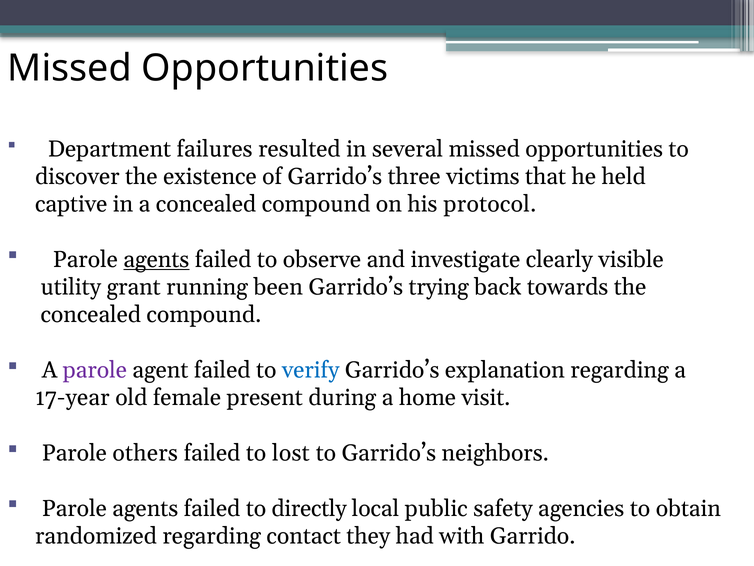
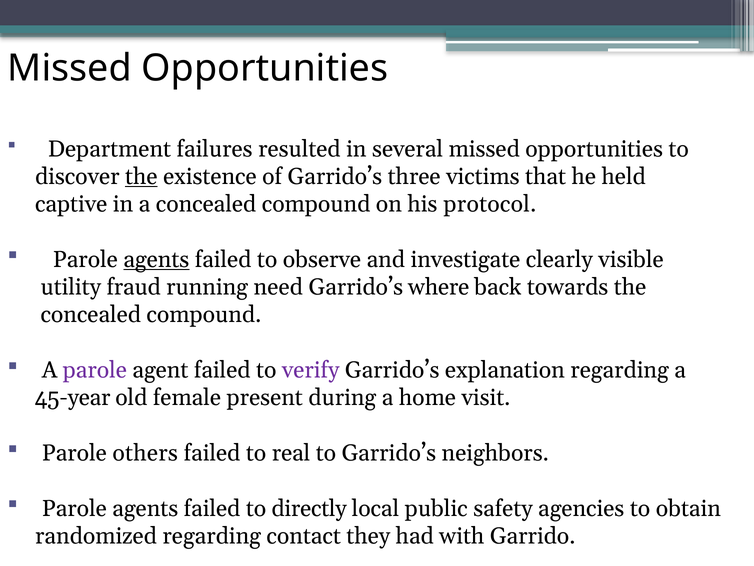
the underline: none -> present (141, 176)
grant: grant -> fraud (134, 287)
been: been -> need (278, 287)
trying: trying -> where (439, 287)
verify colour: blue -> purple (311, 370)
17-year: 17-year -> 45-year (72, 398)
lost: lost -> real (291, 453)
